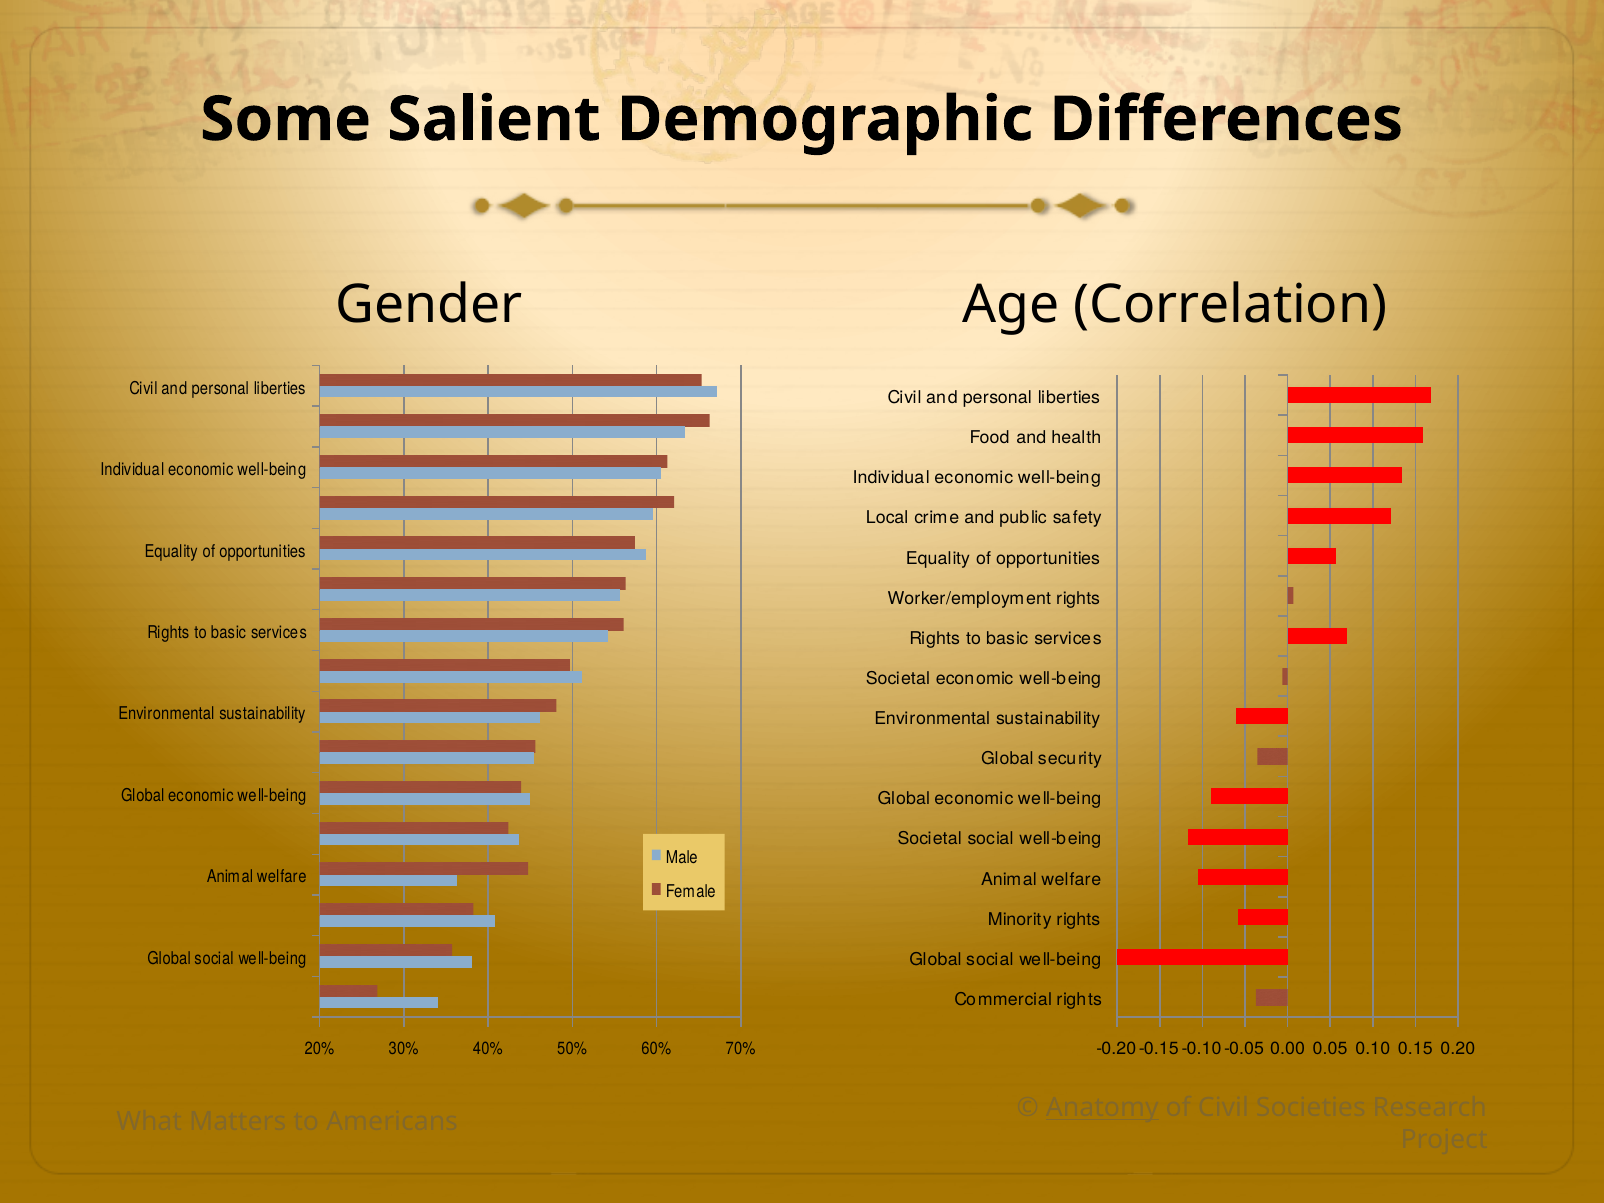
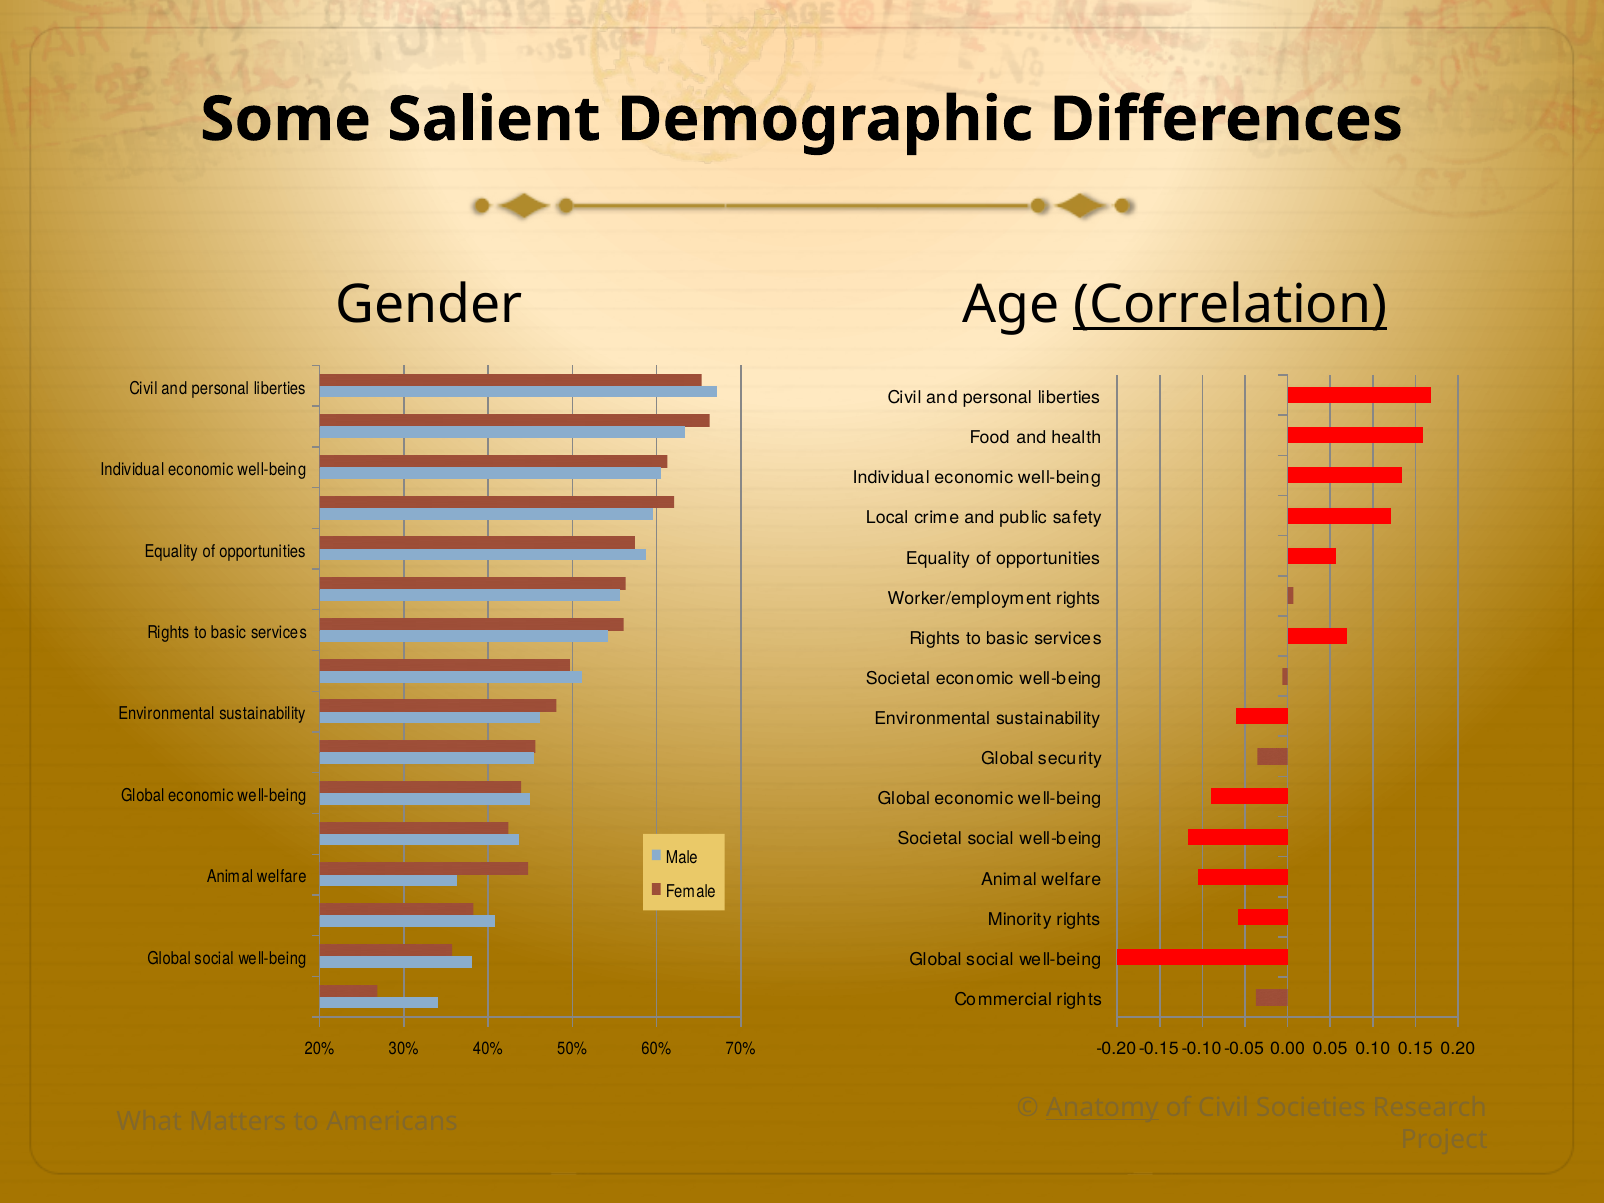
Correlation underline: none -> present (1230, 305)
